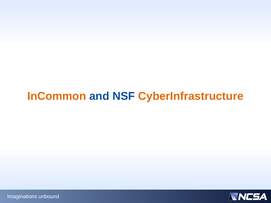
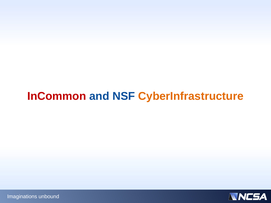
InCommon colour: orange -> red (57, 96)
